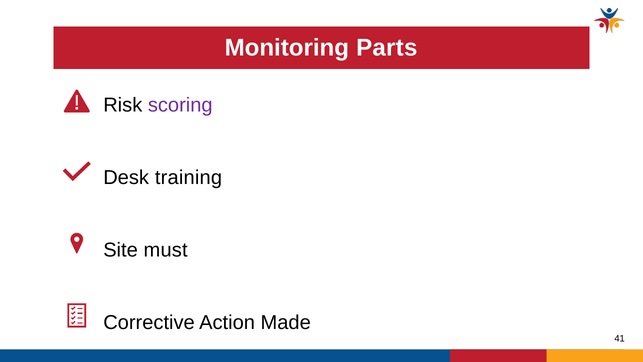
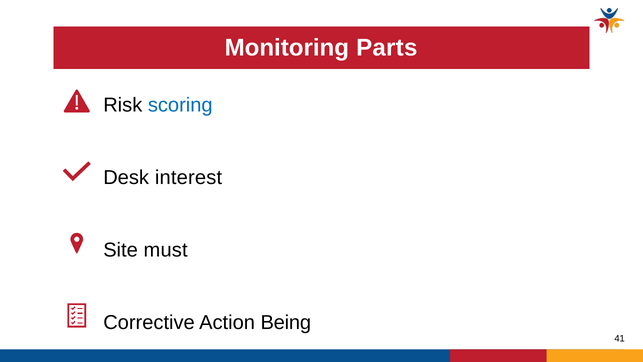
scoring colour: purple -> blue (180, 105)
training: training -> interest (189, 178)
Made: Made -> Being (286, 322)
